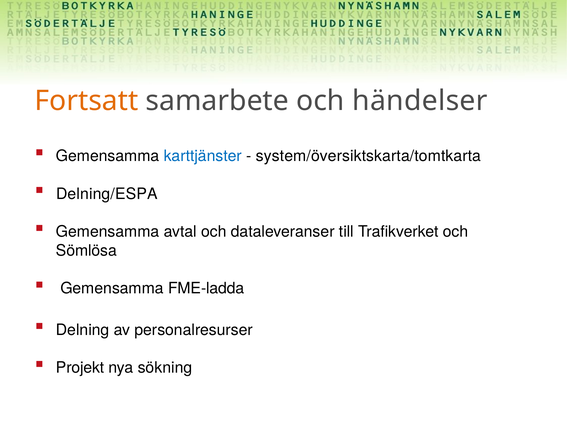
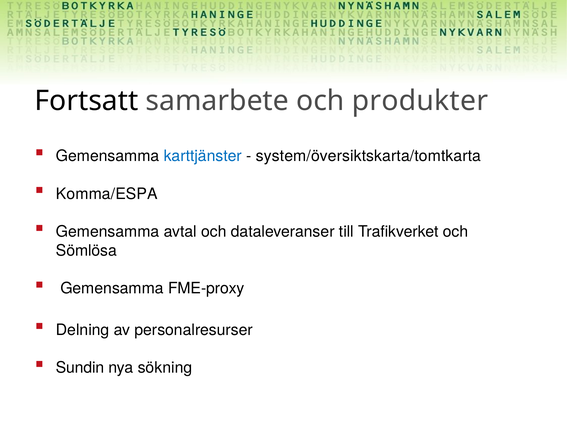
Fortsatt colour: orange -> black (86, 101)
händelser: händelser -> produkter (420, 101)
Delning/ESPA: Delning/ESPA -> Komma/ESPA (107, 194)
FME-ladda: FME-ladda -> FME-proxy (206, 288)
Projekt: Projekt -> Sundin (80, 368)
